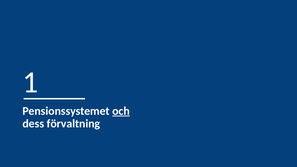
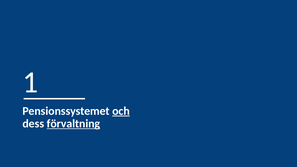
förvaltning underline: none -> present (73, 124)
